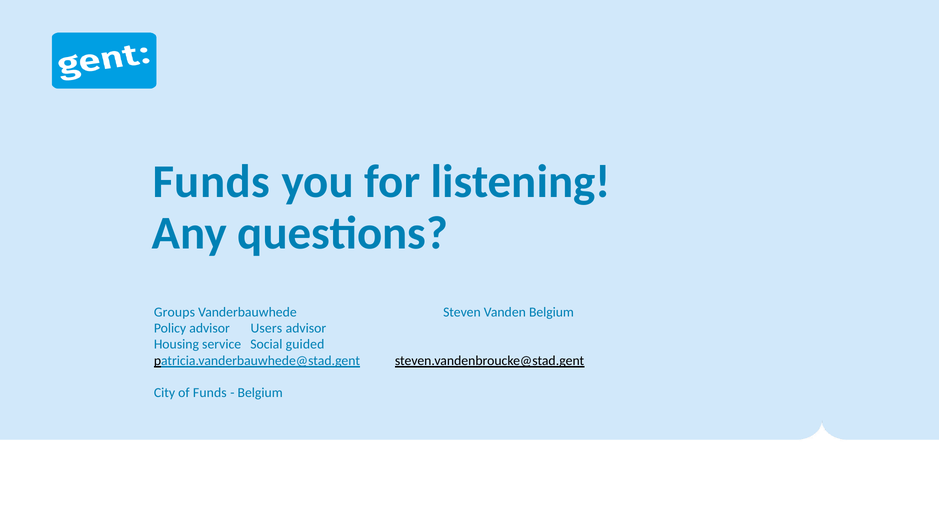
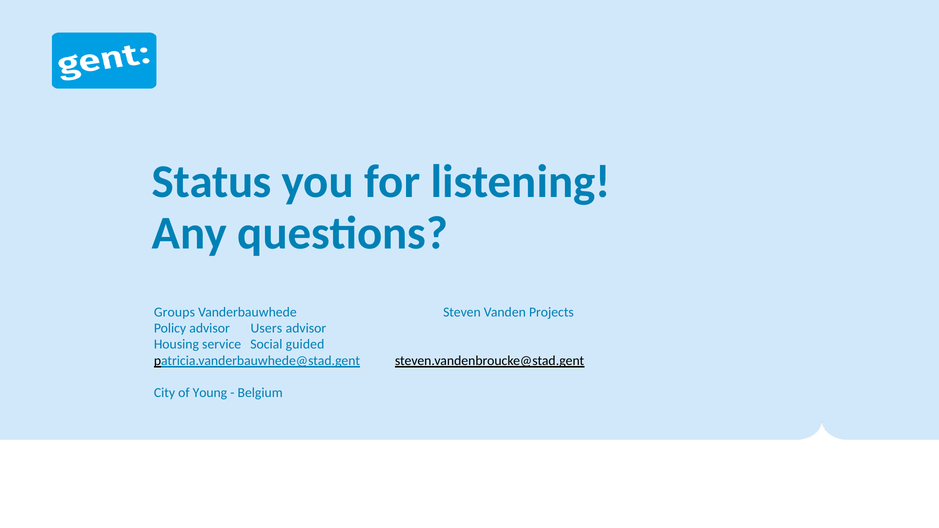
Funds: Funds -> Status (212, 182)
Vanden Belgium: Belgium -> Projects (551, 312)
of Funds: Funds -> Young (210, 393)
